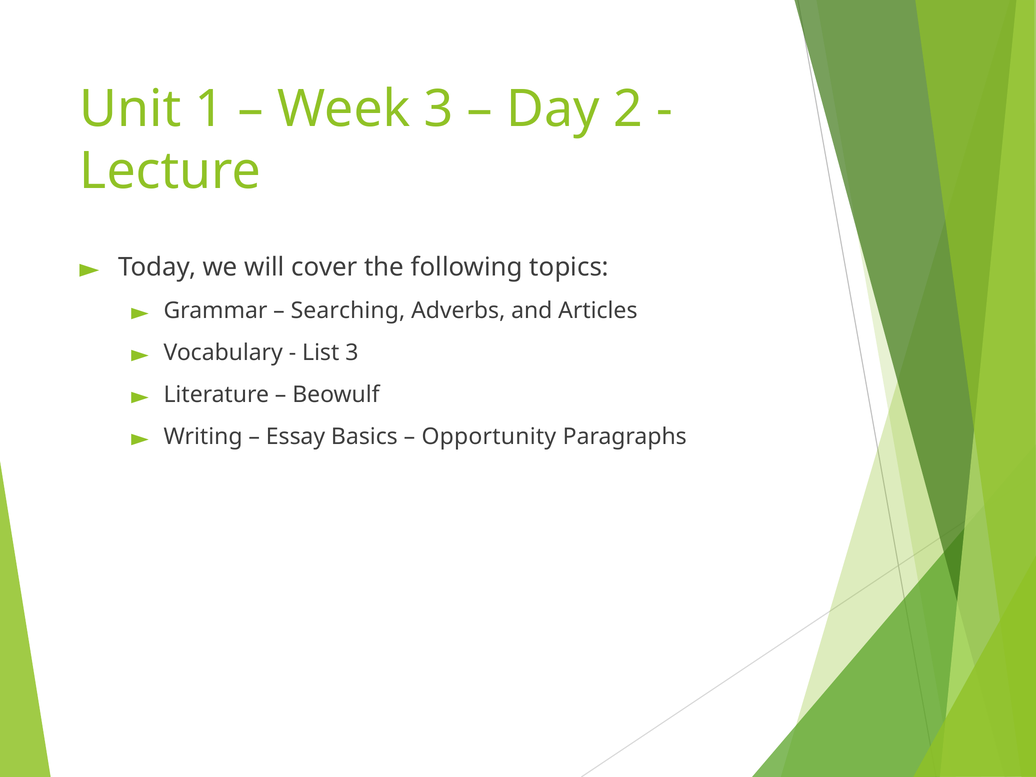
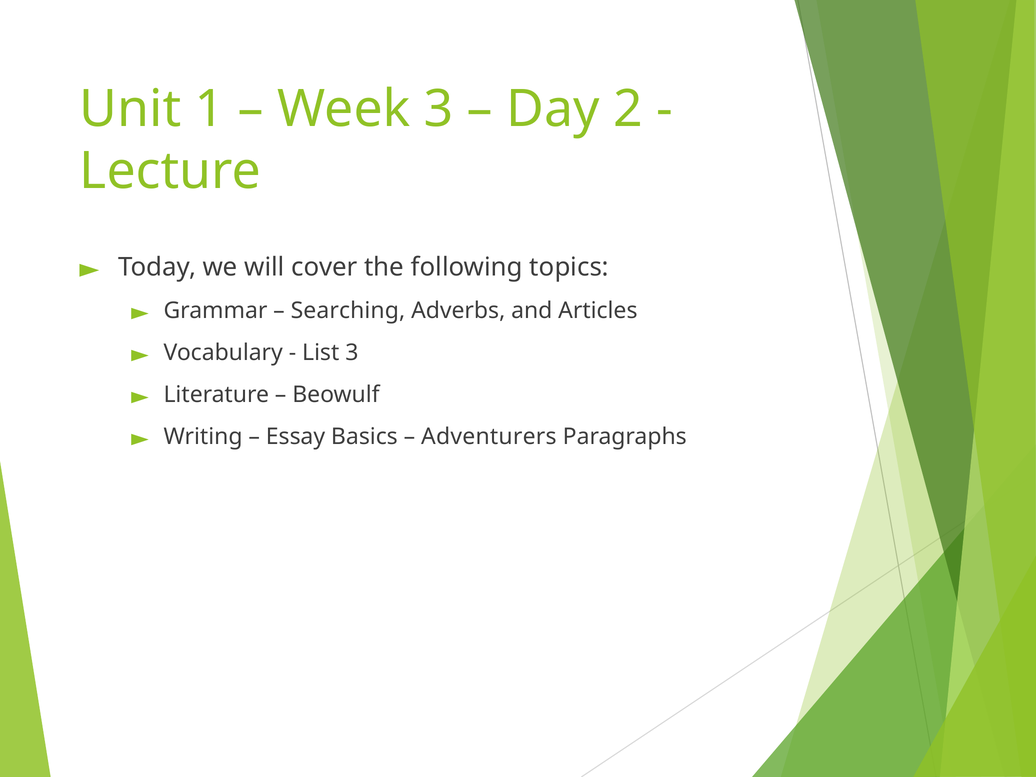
Opportunity: Opportunity -> Adventurers (489, 437)
